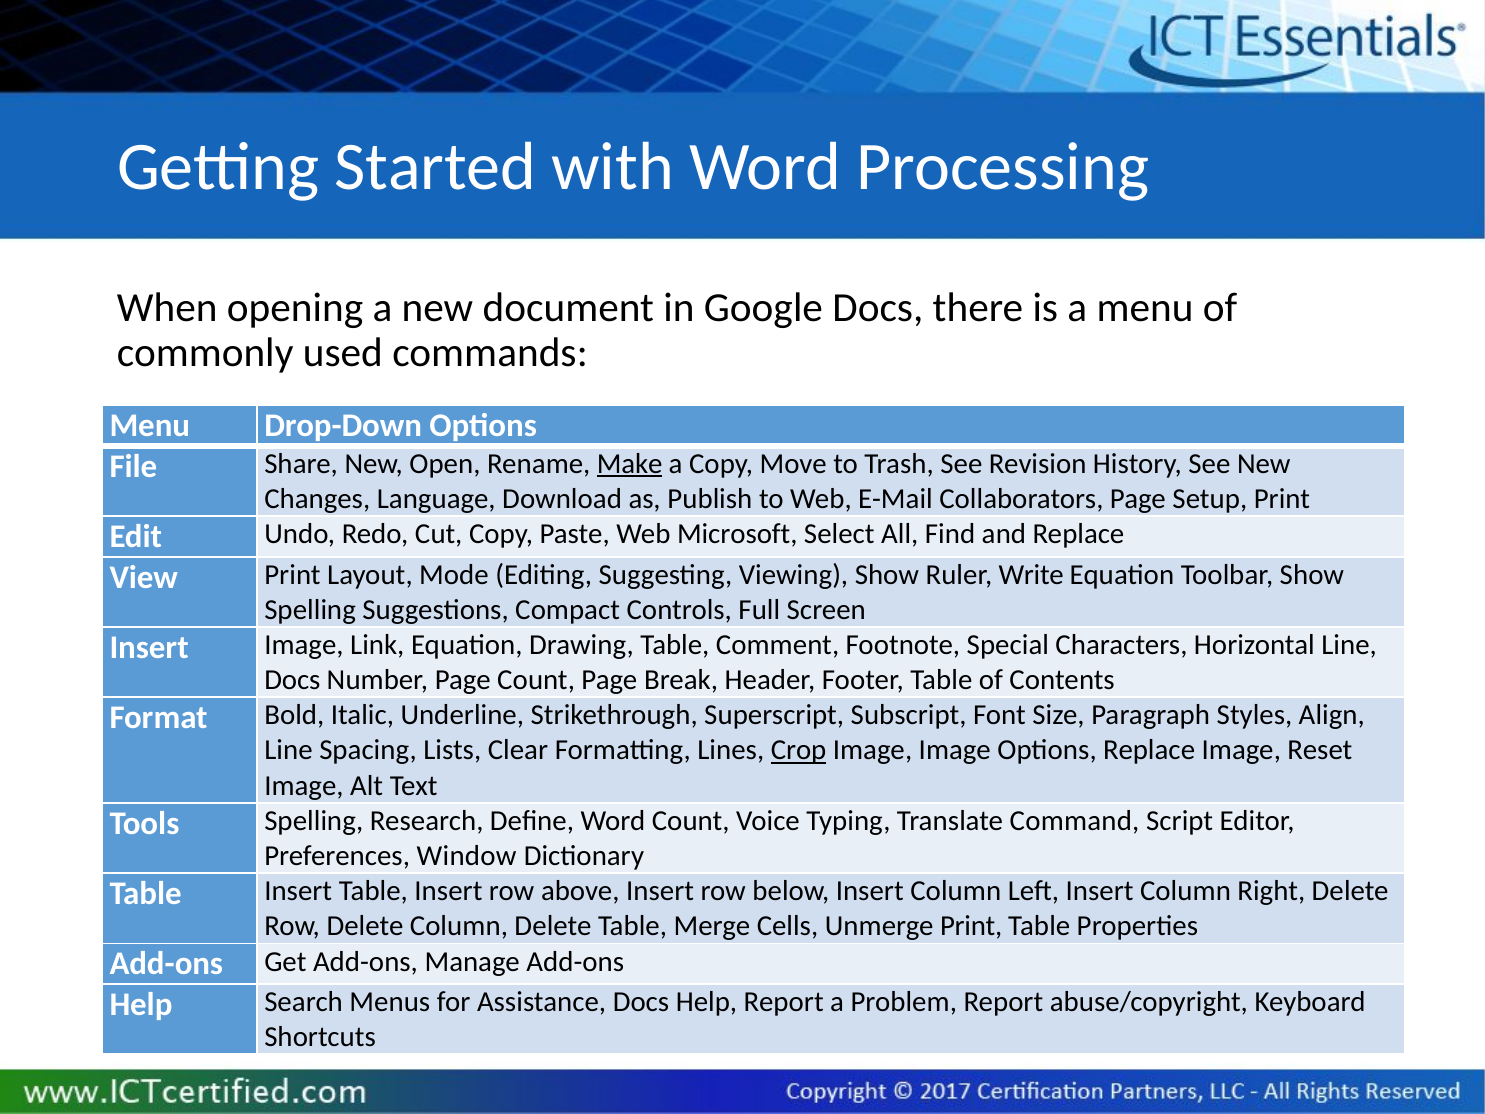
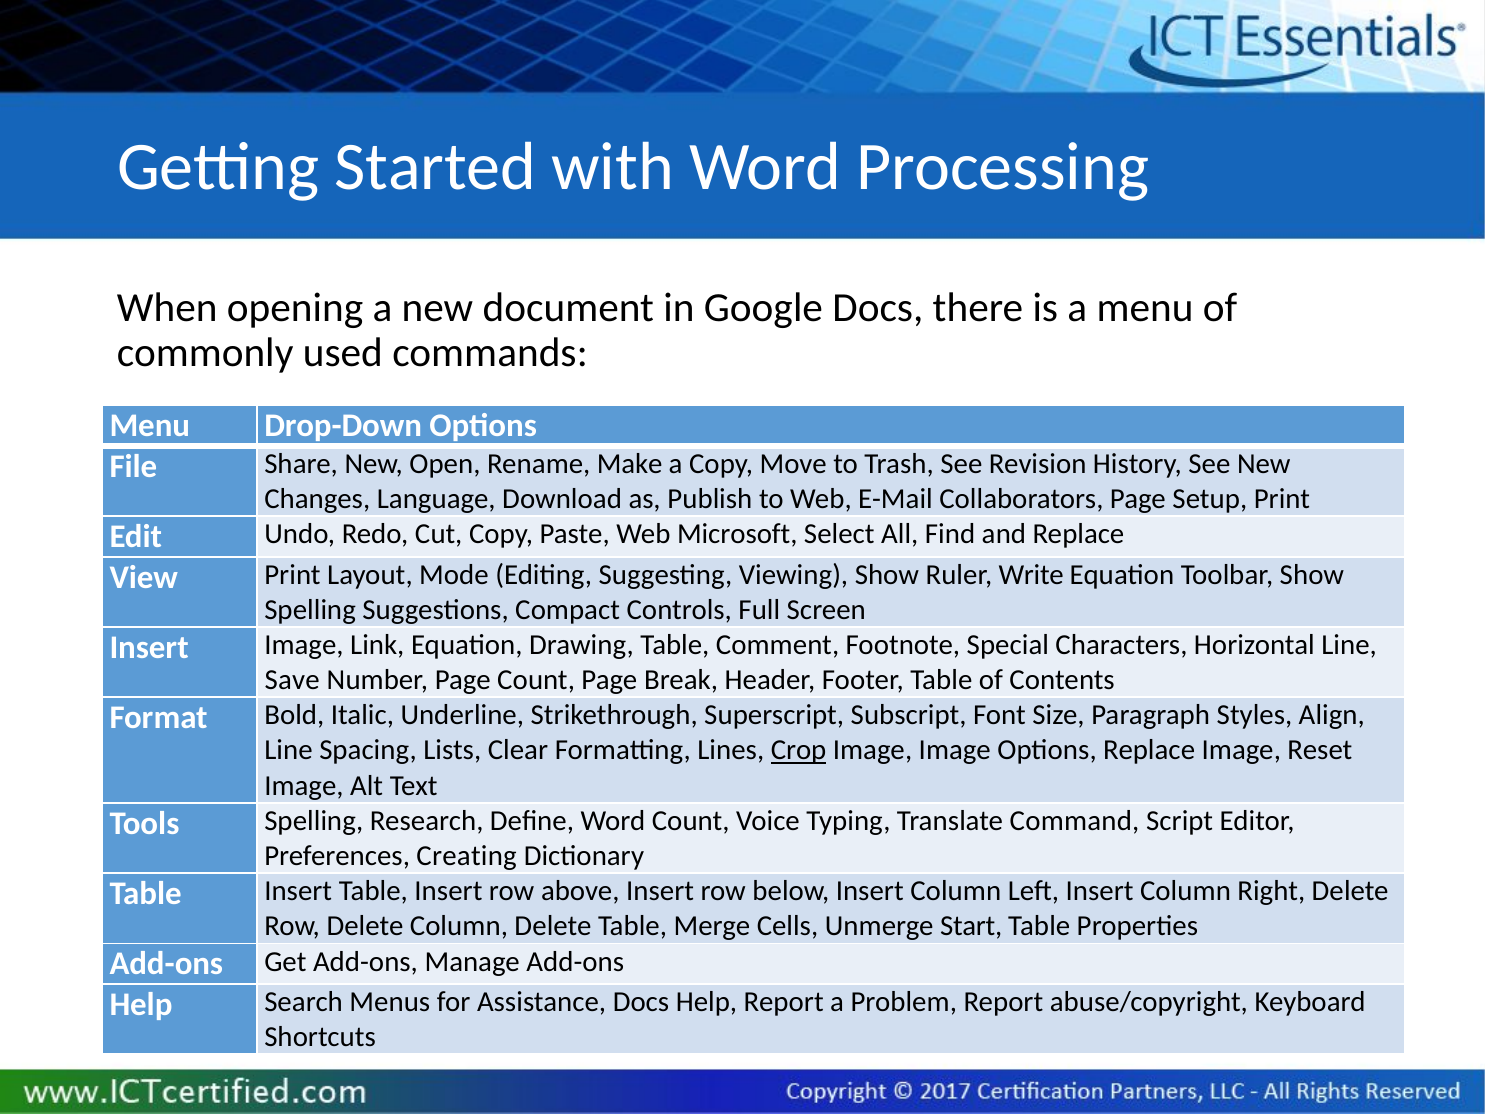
Make underline: present -> none (630, 464)
Docs: Docs -> Save (292, 680)
Window: Window -> Creating (467, 856)
Unmerge Print: Print -> Start (971, 926)
